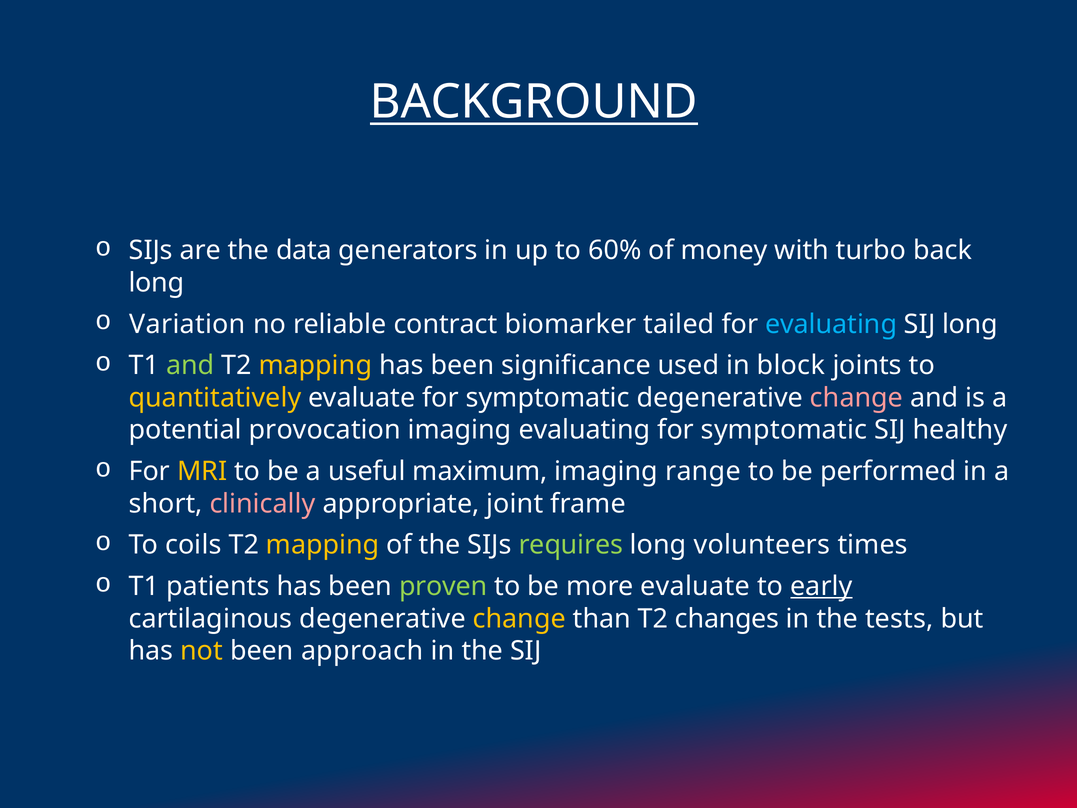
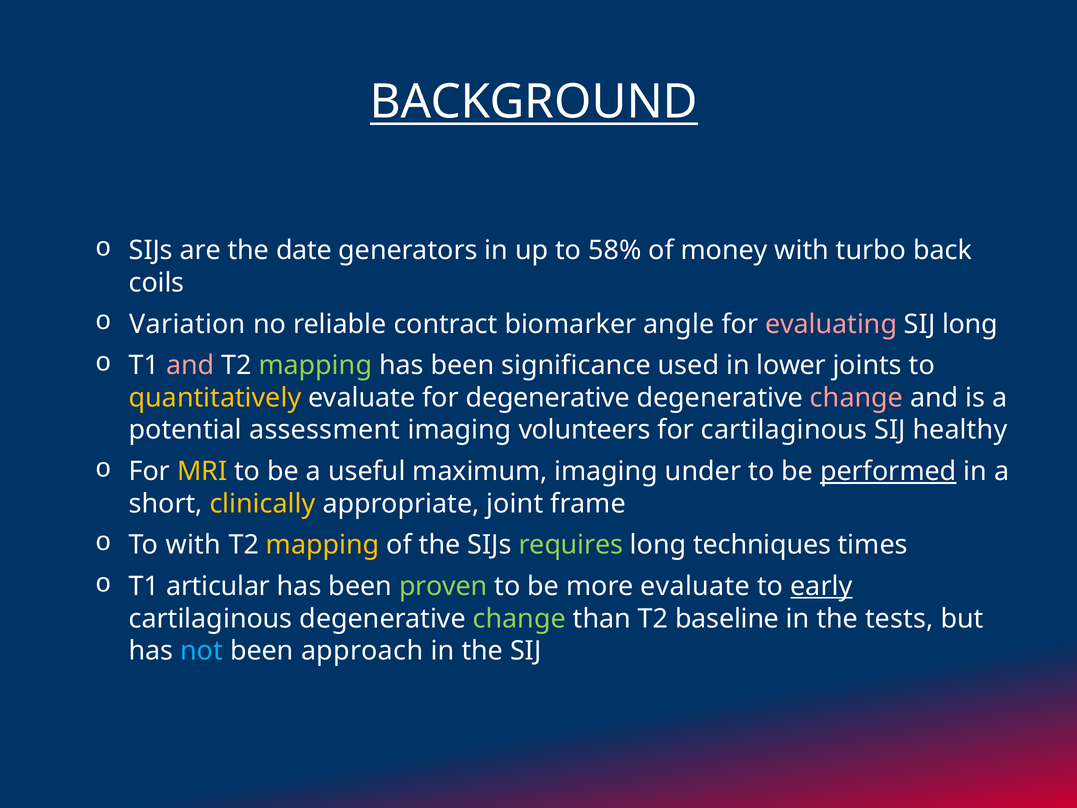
data: data -> date (304, 250)
60%: 60% -> 58% (615, 250)
long: long -> coils (157, 283)
tailed: tailed -> angle (679, 324)
evaluating colour: light blue -> pink (831, 324)
and colour: light green -> pink (190, 365)
mapping colour: yellow -> light green (315, 365)
block: block -> lower (791, 365)
evaluate for symptomatic: symptomatic -> degenerative (548, 398)
provocation: provocation -> assessment (325, 430)
imaging evaluating: evaluating -> volunteers (585, 430)
symptomatic: symptomatic -> cartilaginous (784, 430)
range: range -> under (703, 471)
performed underline: none -> present (888, 471)
clinically colour: pink -> yellow (263, 504)
To coils: coils -> with (193, 545)
volunteers: volunteers -> techniques (762, 545)
patients: patients -> articular (218, 586)
change colour: yellow -> light green (519, 618)
changes: changes -> baseline (727, 618)
not colour: yellow -> light blue (202, 651)
